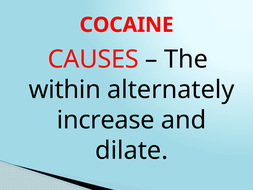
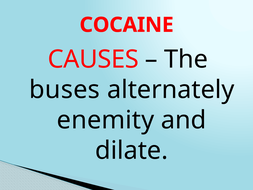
within: within -> buses (65, 90)
increase: increase -> enemity (105, 120)
